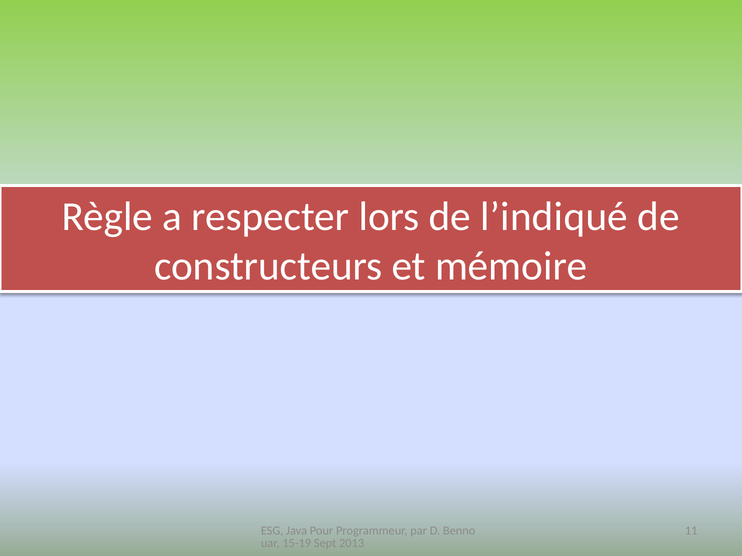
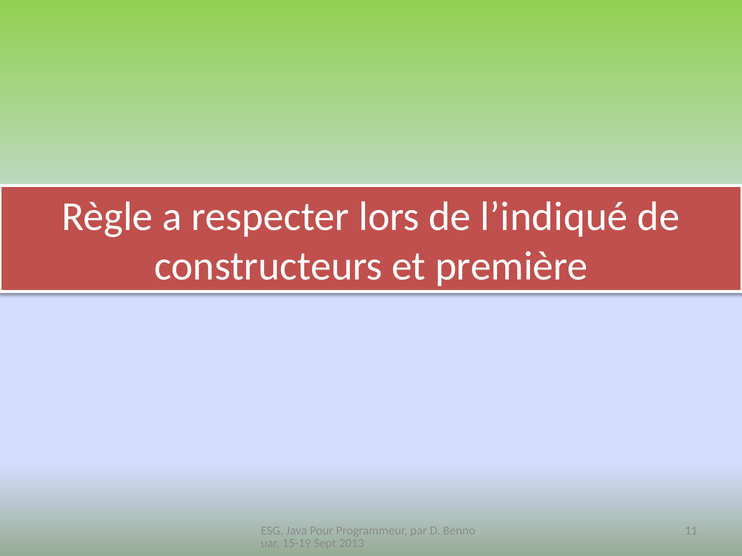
mémoire: mémoire -> première (511, 266)
